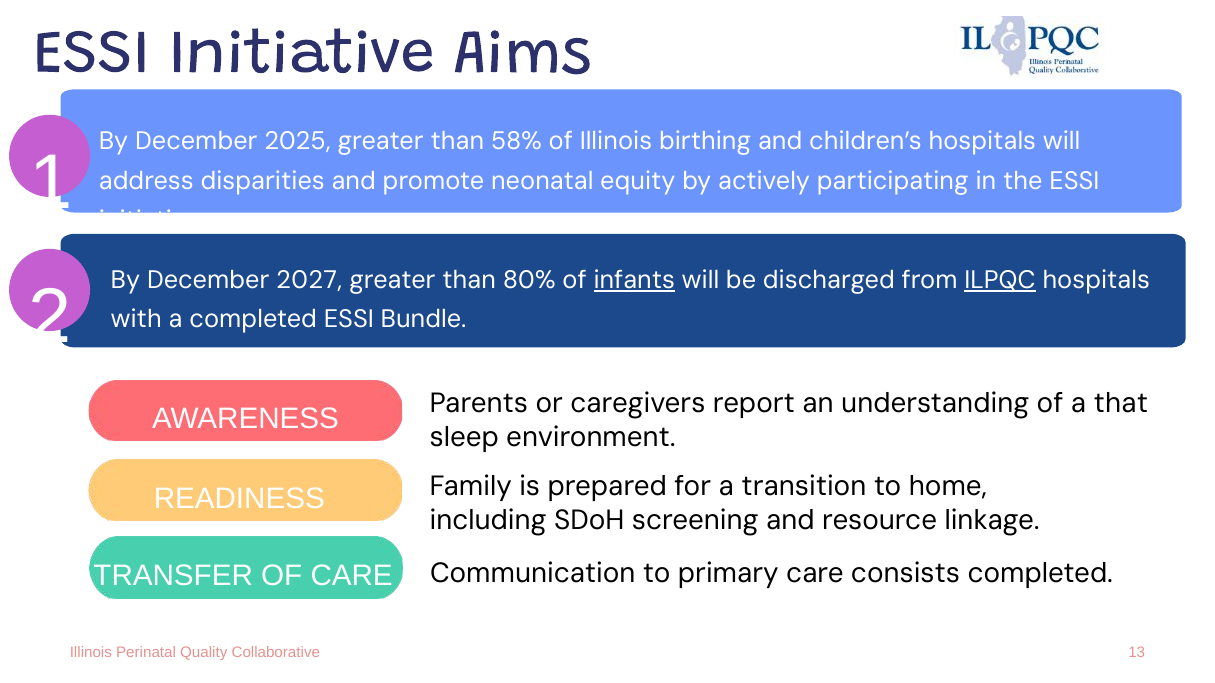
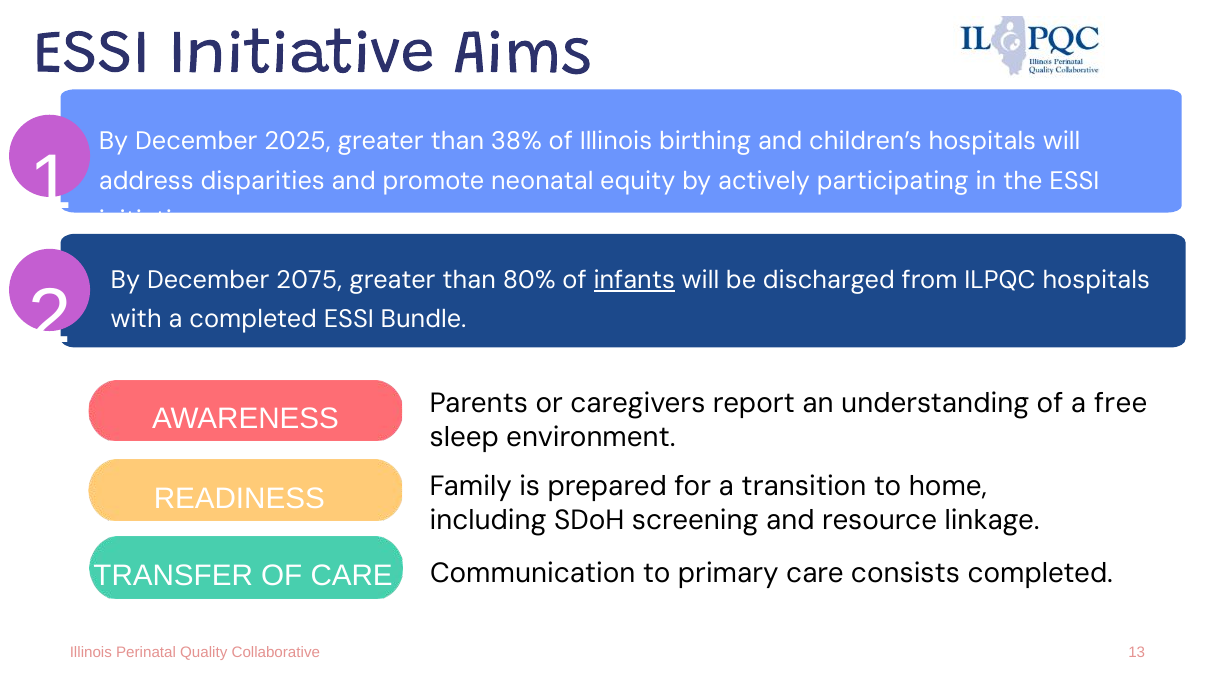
58%: 58% -> 38% (516, 142)
2027: 2027 -> 2075 (309, 280)
ILPQC underline: present -> none (1000, 280)
that: that -> free (1121, 404)
